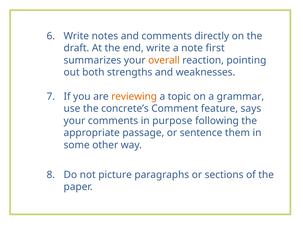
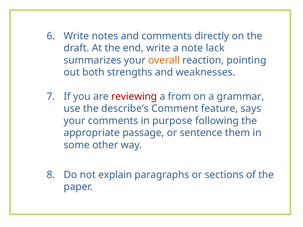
first: first -> lack (215, 48)
reviewing colour: orange -> red (134, 97)
topic: topic -> from (179, 97)
concrete’s: concrete’s -> describe’s (125, 109)
picture: picture -> explain (115, 175)
